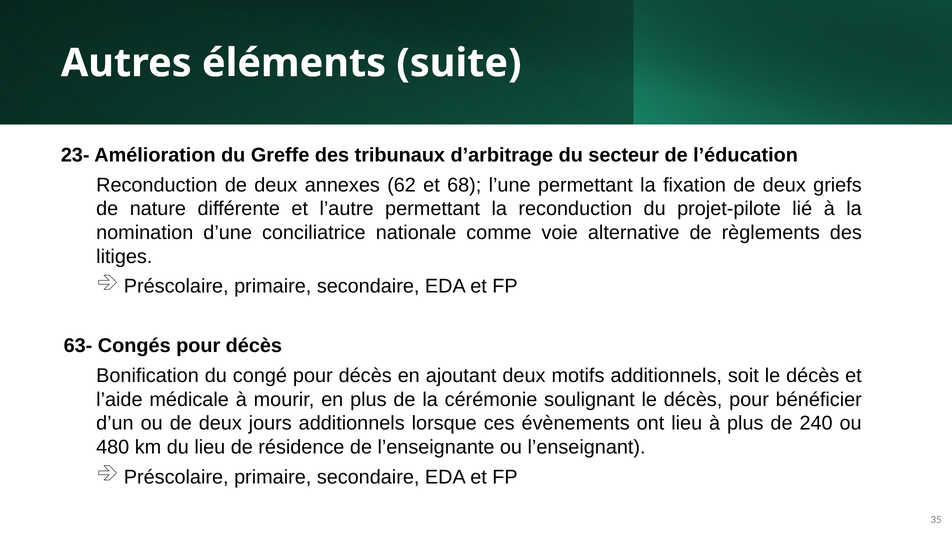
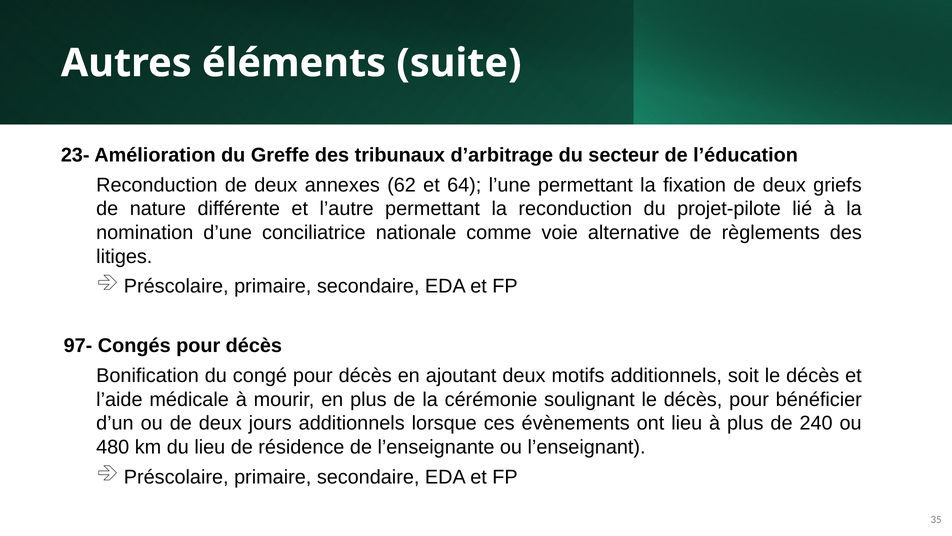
68: 68 -> 64 (464, 185)
63-: 63- -> 97- (78, 346)
